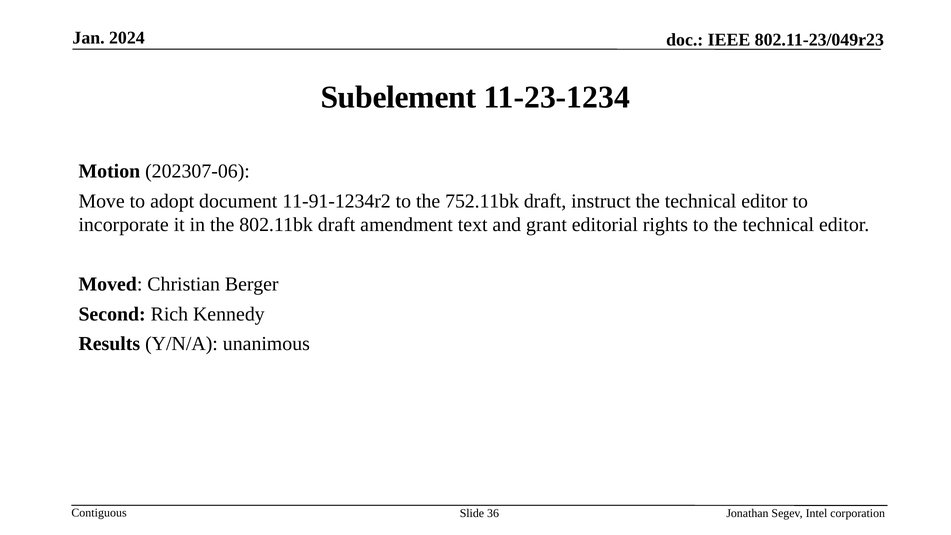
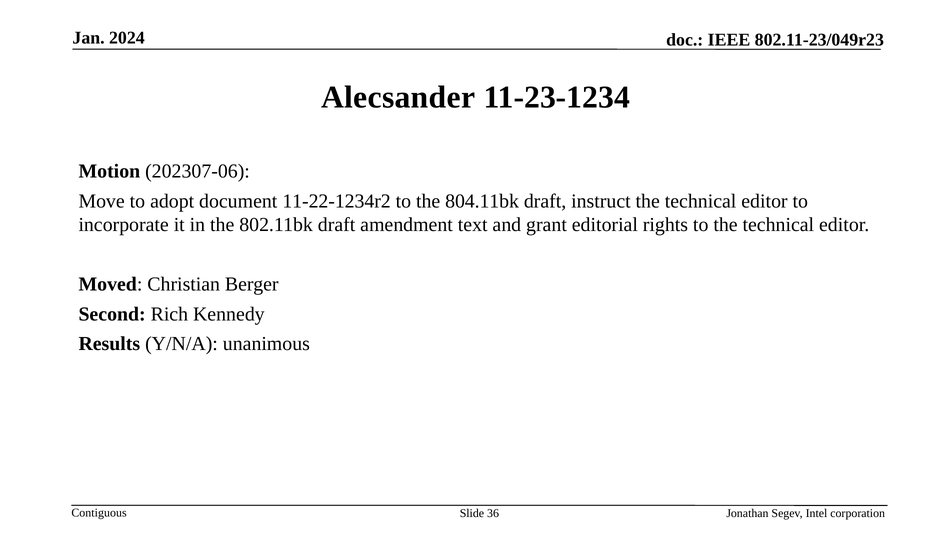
Subelement: Subelement -> Alecsander (398, 97)
11-91-1234r2: 11-91-1234r2 -> 11-22-1234r2 (337, 201)
752.11bk: 752.11bk -> 804.11bk (482, 201)
